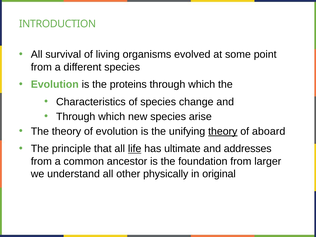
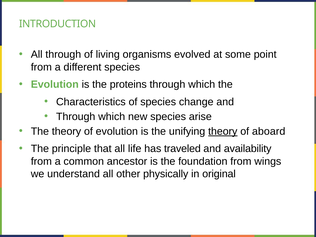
All survival: survival -> through (63, 54)
life underline: present -> none (135, 149)
ultimate: ultimate -> traveled (182, 149)
addresses: addresses -> availability (248, 149)
larger: larger -> wings (268, 161)
